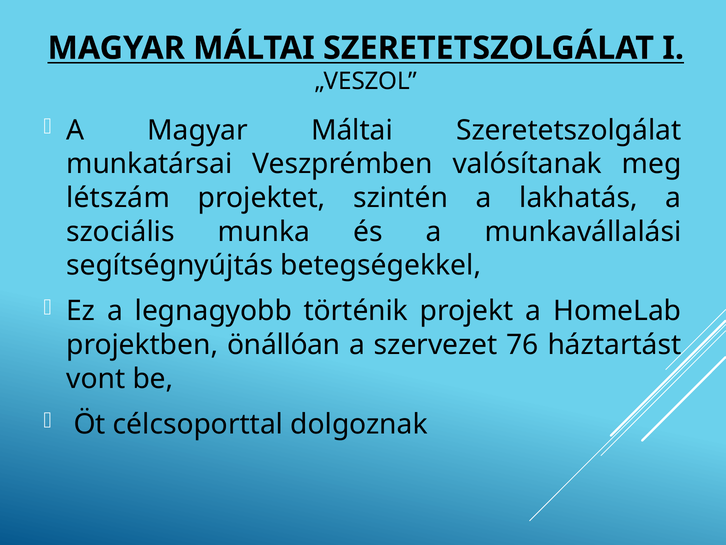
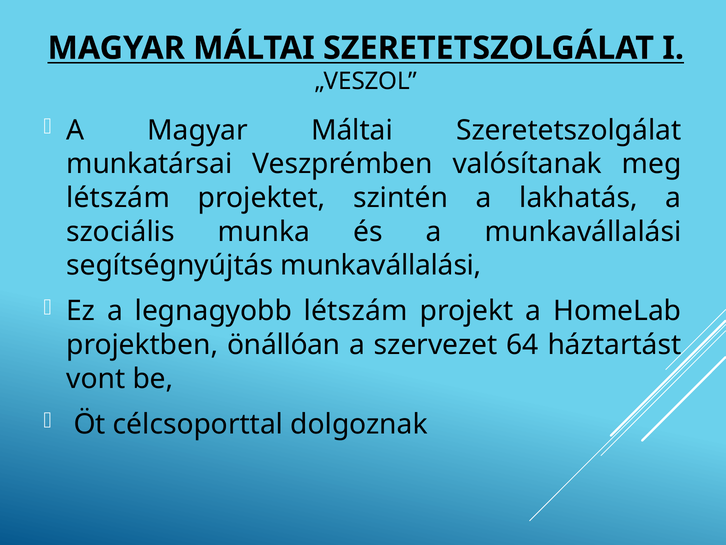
segítségnyújtás betegségekkel: betegségekkel -> munkavállalási (381, 265)
legnagyobb történik: történik -> létszám (356, 311)
76: 76 -> 64 (522, 345)
